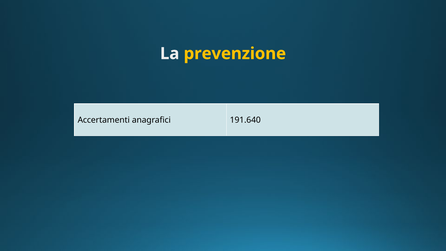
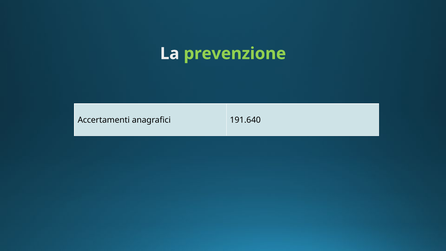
prevenzione colour: yellow -> light green (235, 54)
